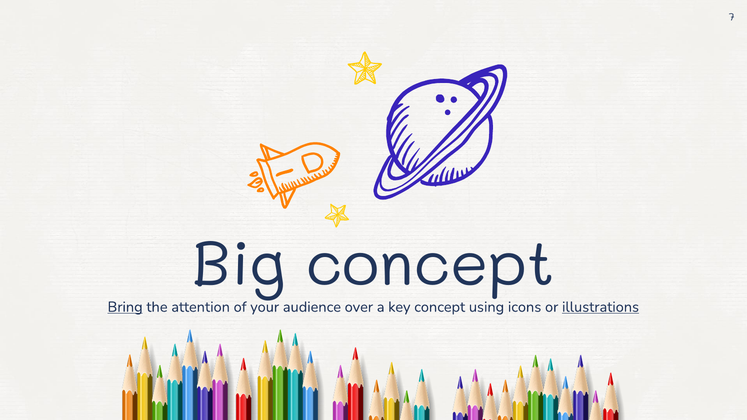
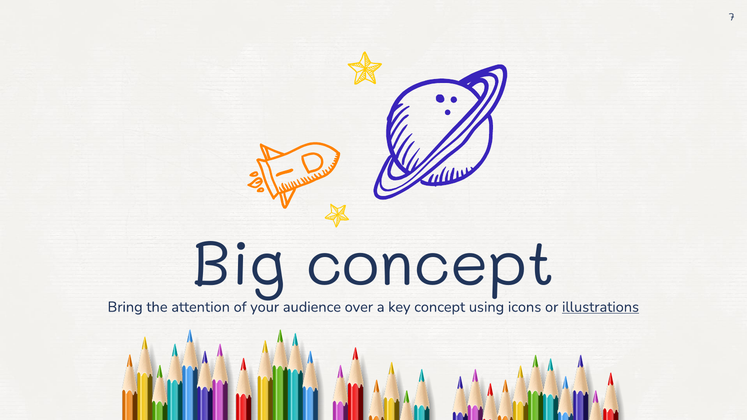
Bring underline: present -> none (125, 307)
